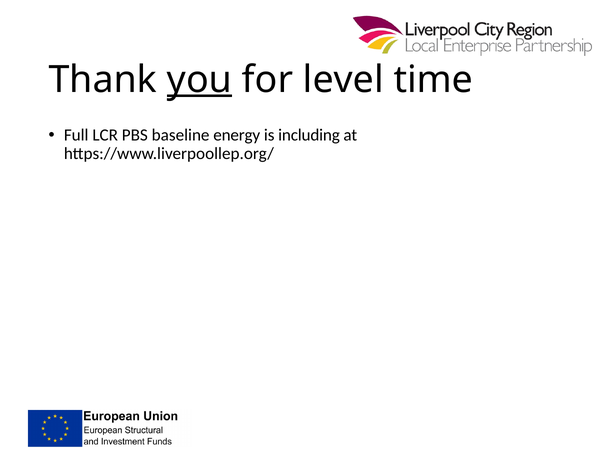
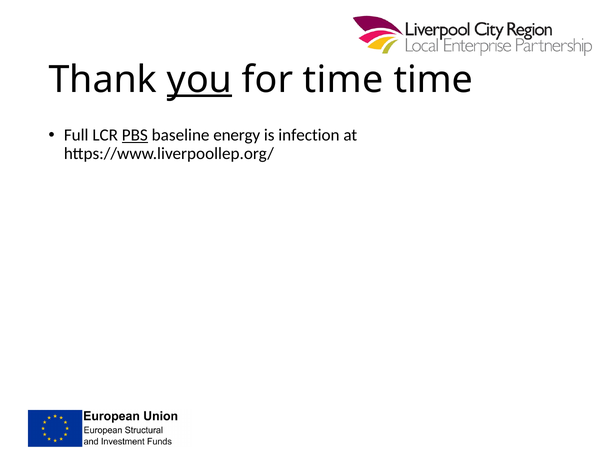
for level: level -> time (343, 80)
PBS underline: none -> present (135, 135)
including: including -> infection (309, 135)
